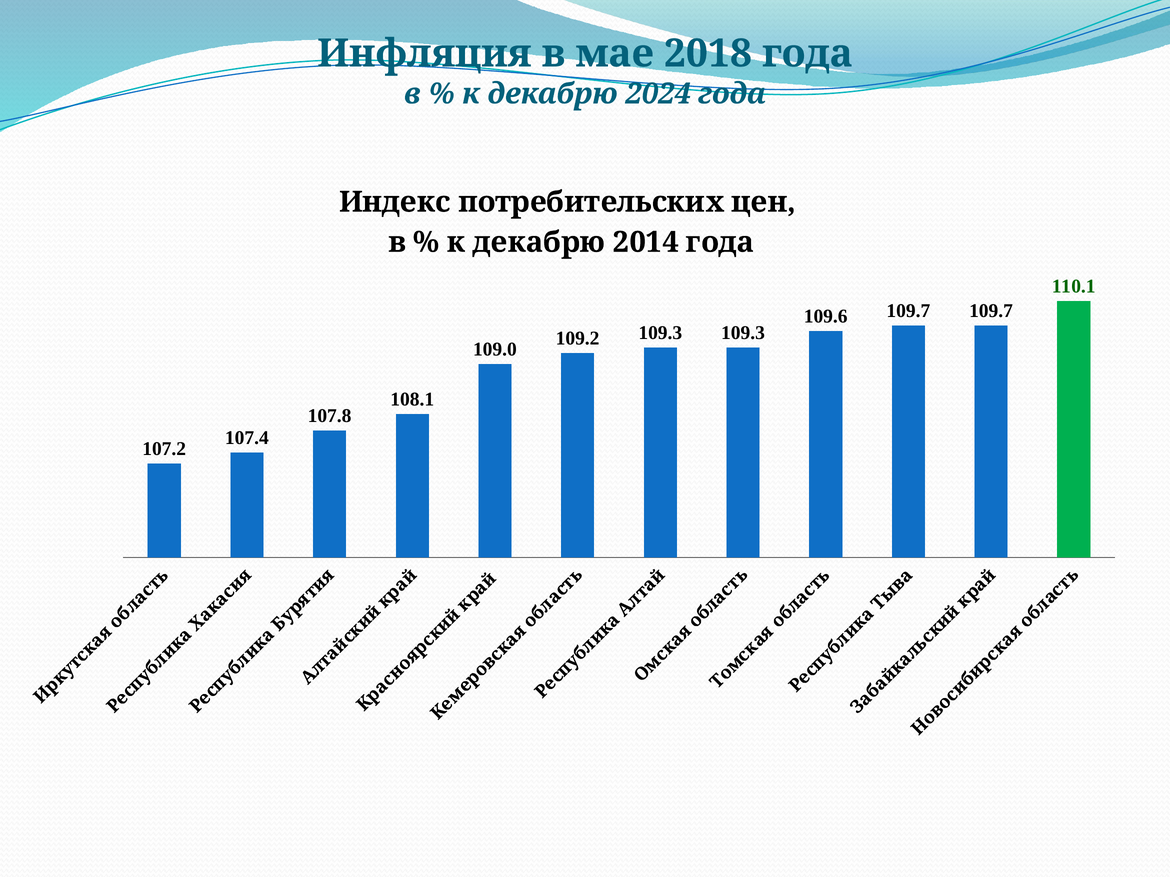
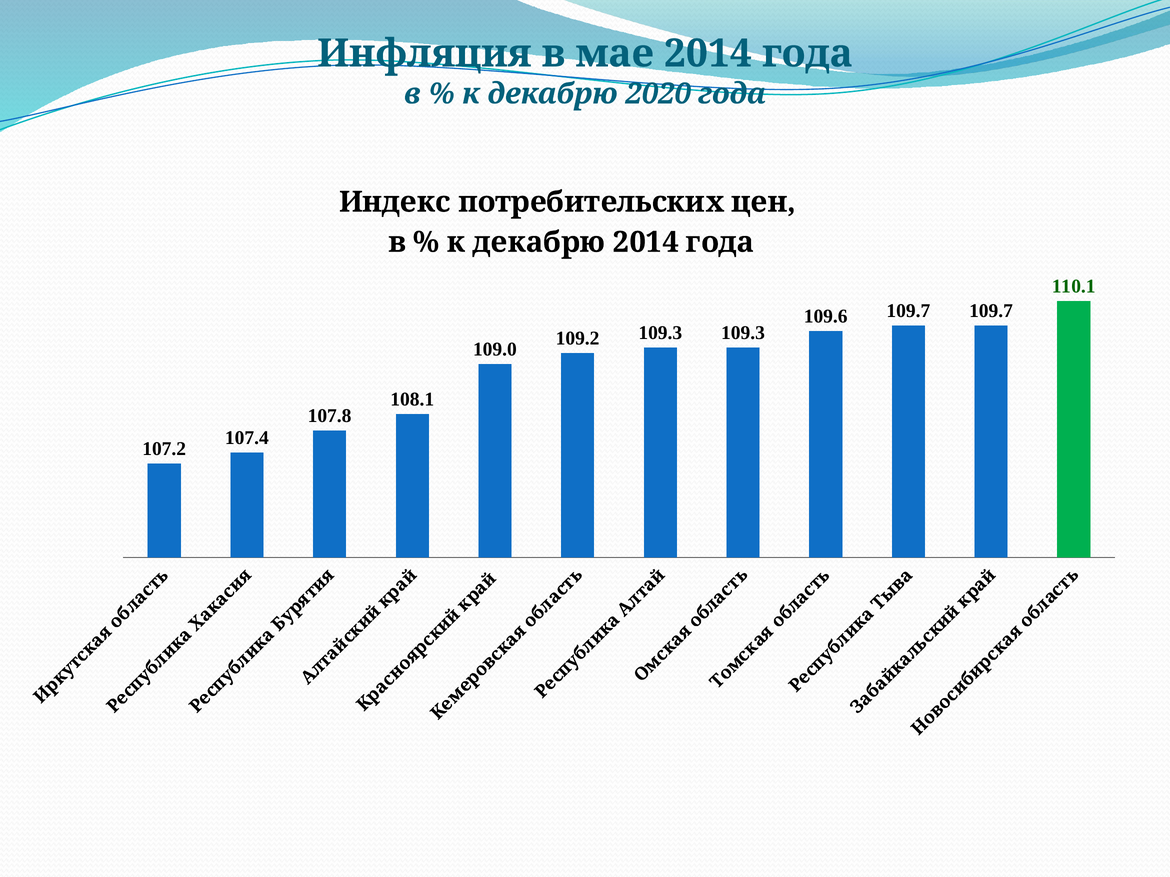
мае 2018: 2018 -> 2014 (708, 54)
2024: 2024 -> 2020 (658, 94)
